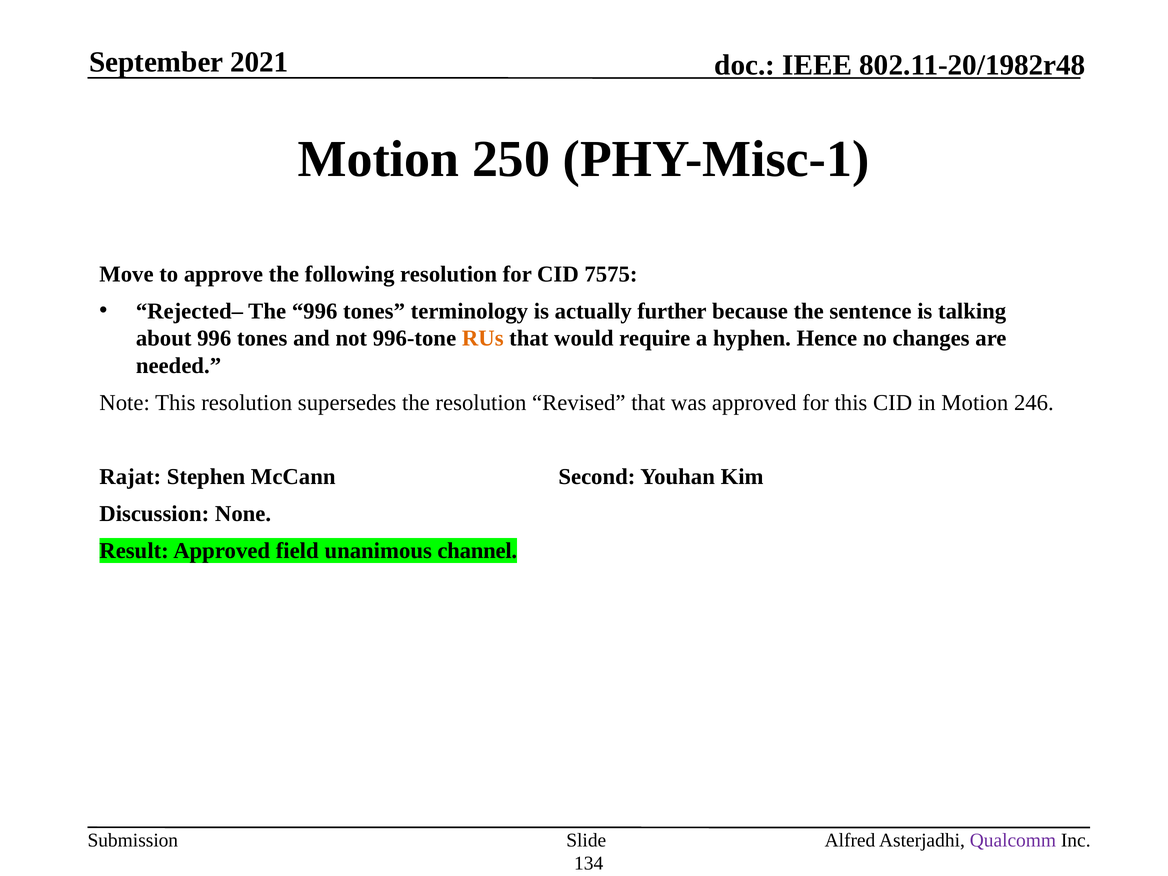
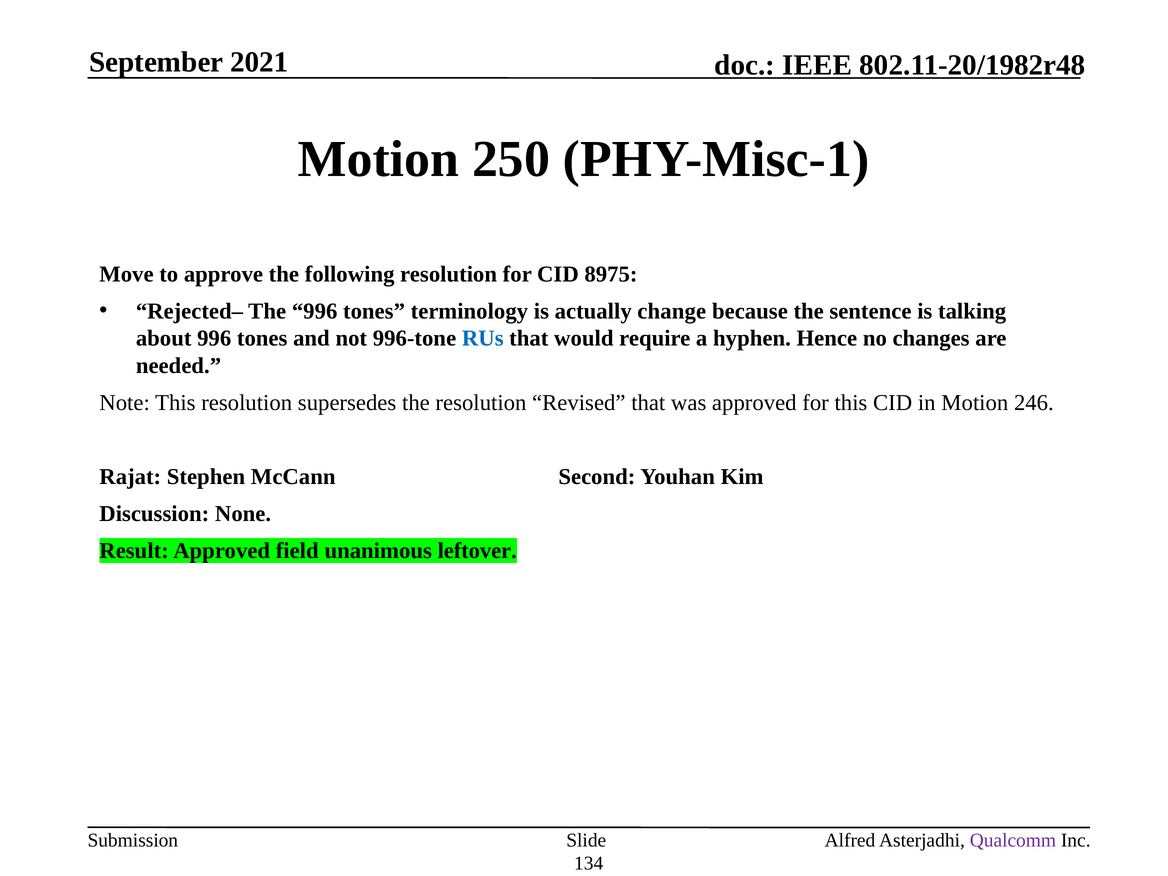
7575: 7575 -> 8975 (611, 274)
further: further -> change (672, 311)
RUs colour: orange -> blue (483, 338)
channel: channel -> leftover (477, 551)
